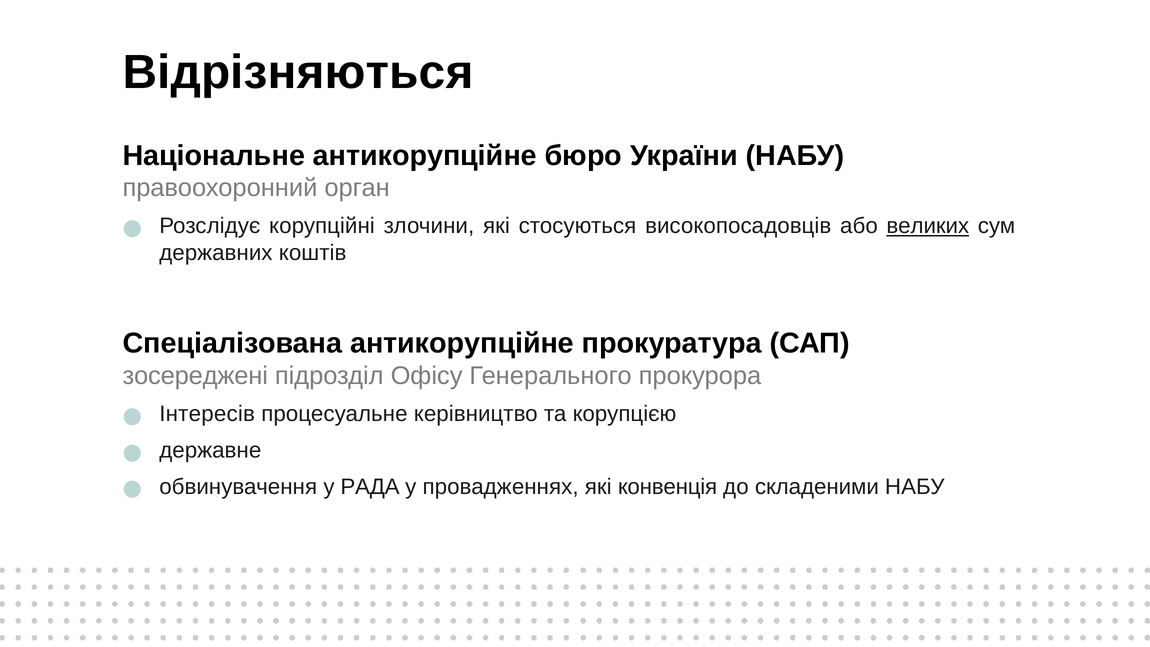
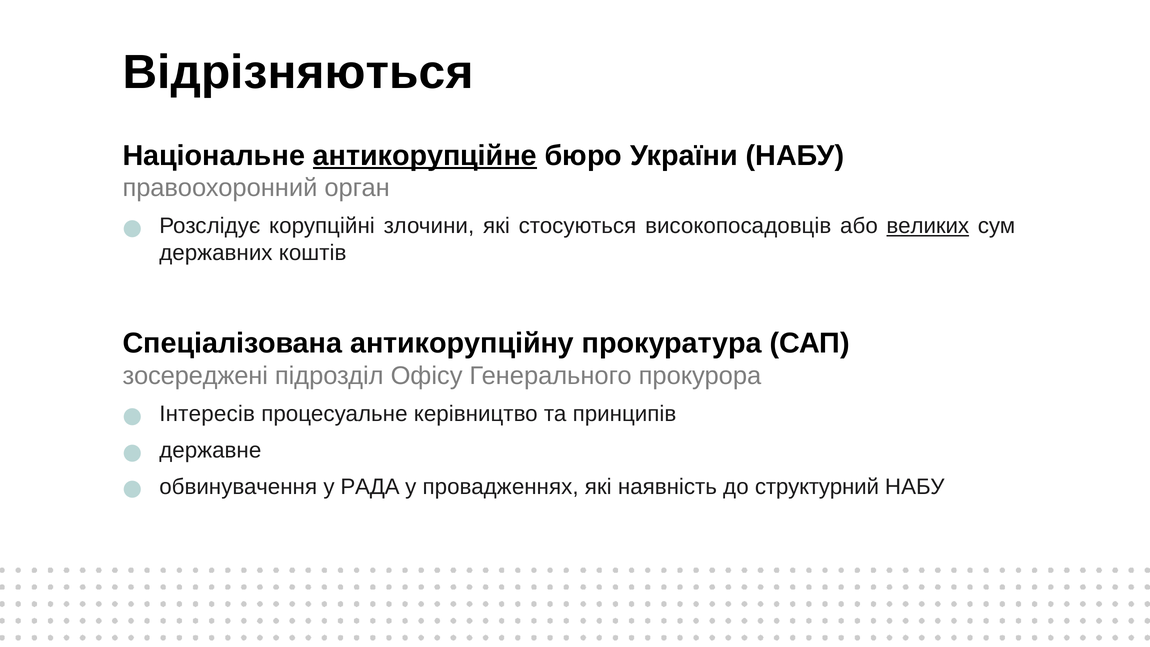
антикорупційне underline: none -> present (425, 156)
Спеціалізована антикорупційне: антикорупційне -> антикорупційну (462, 343)
корупцією: корупцією -> принципів (624, 414)
конвенція: конвенція -> наявність (667, 487)
складеними: складеними -> структурний (817, 487)
